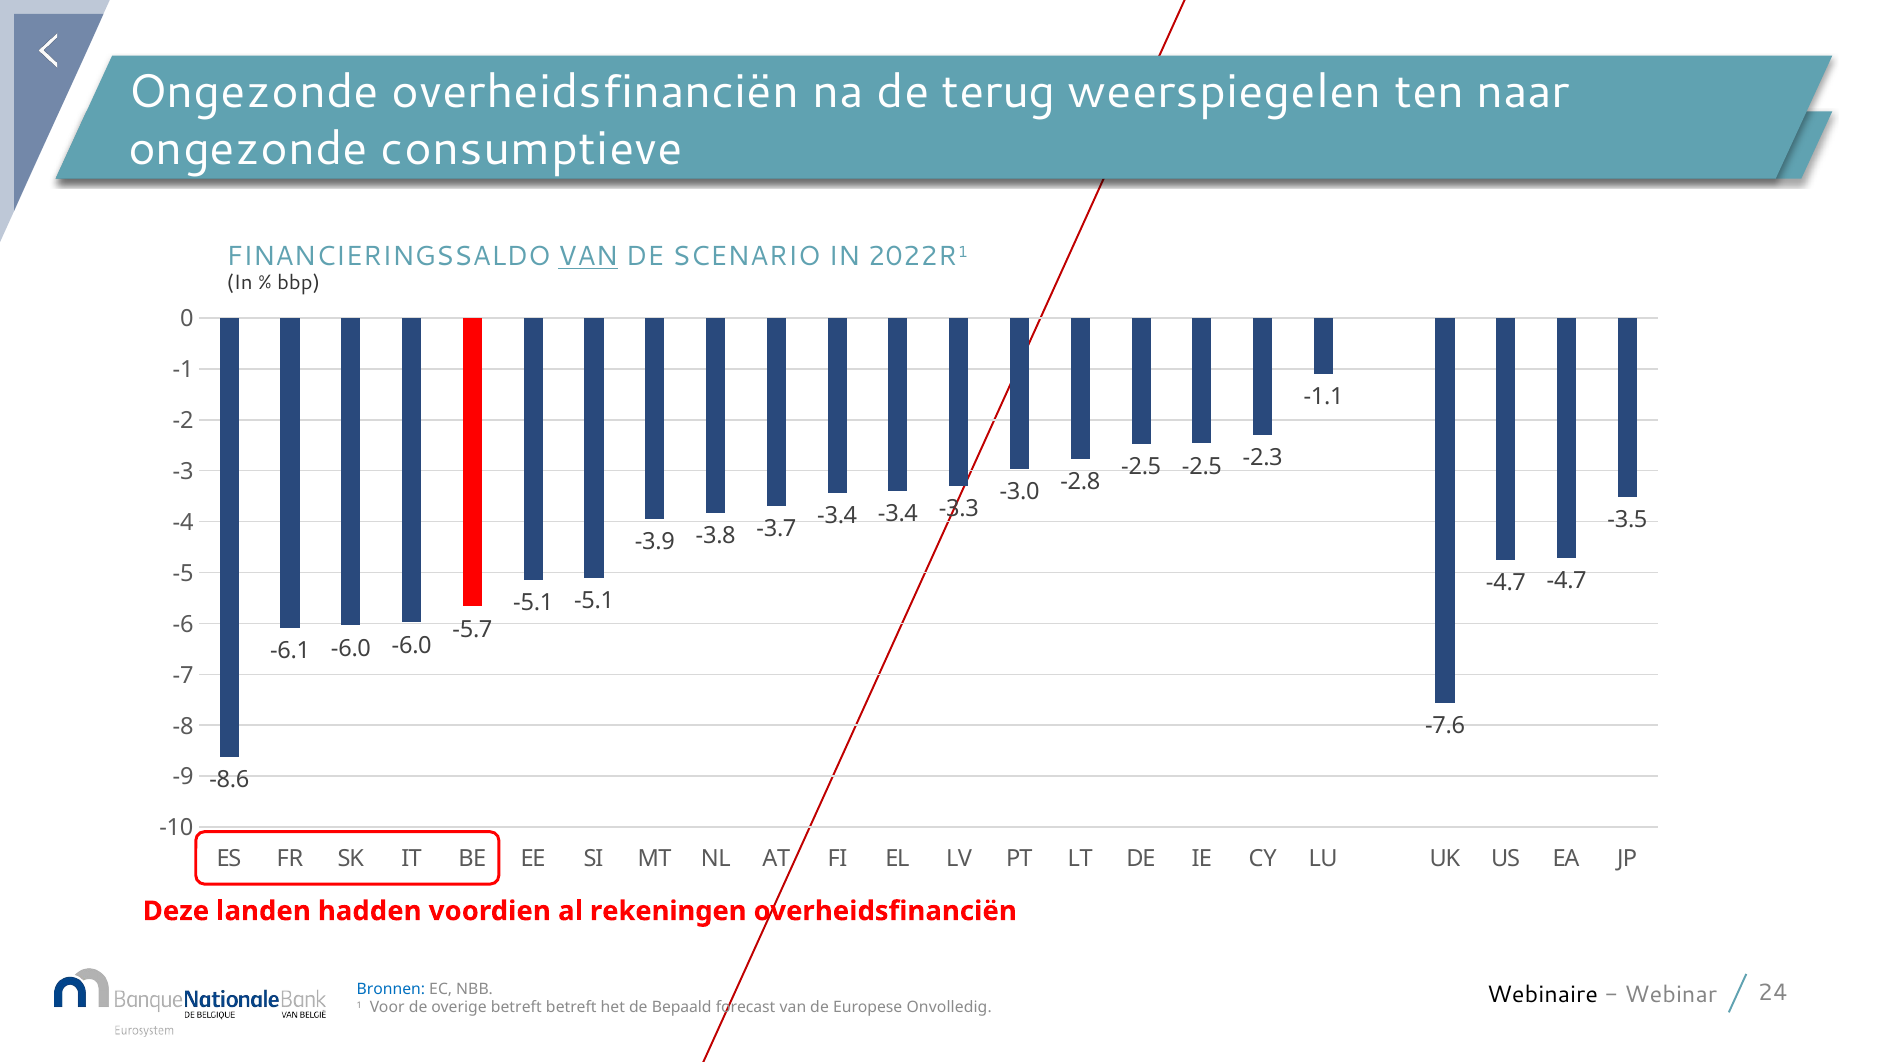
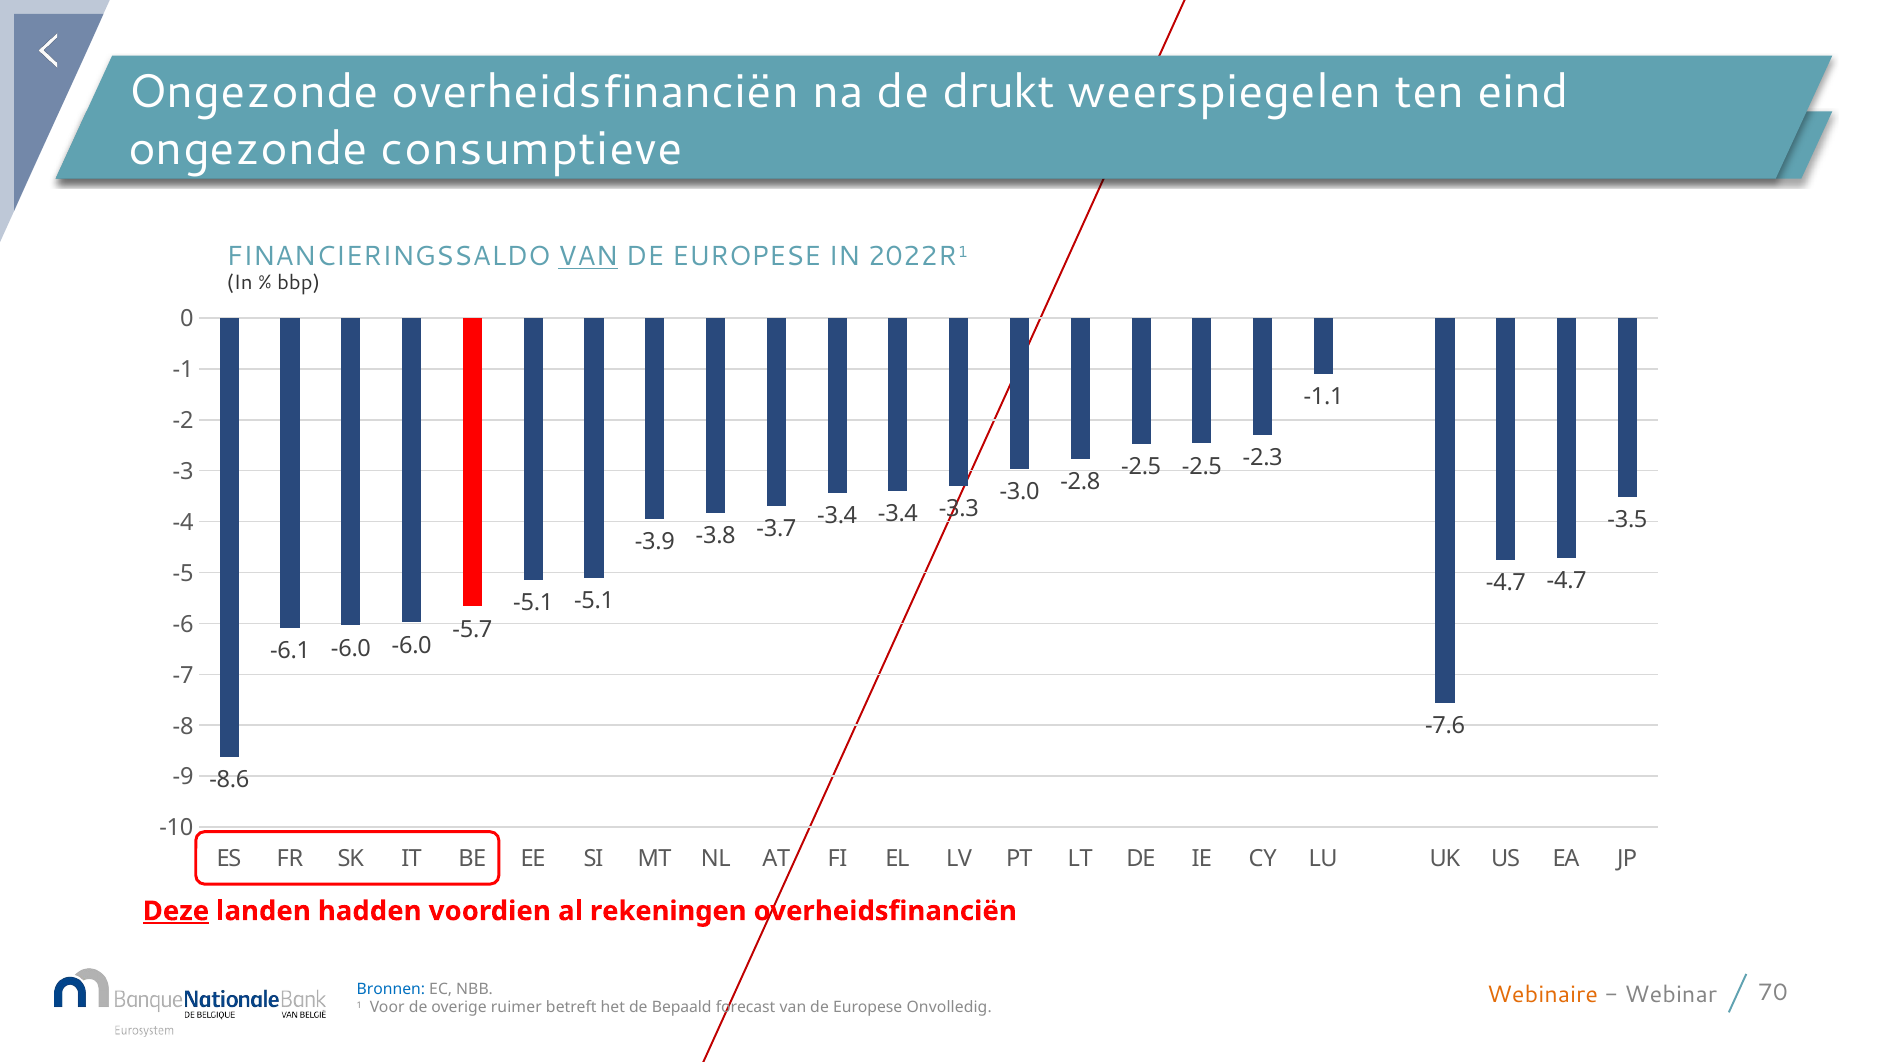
terug: terug -> drukt (999, 92)
naar: naar -> eind (1523, 92)
SCENARIO: SCENARIO -> EUROPESE (747, 256)
Deze underline: none -> present (176, 911)
Webinaire colour: black -> orange (1543, 995)
24: 24 -> 70 (1773, 992)
overige betreft: betreft -> ruimer (516, 1008)
